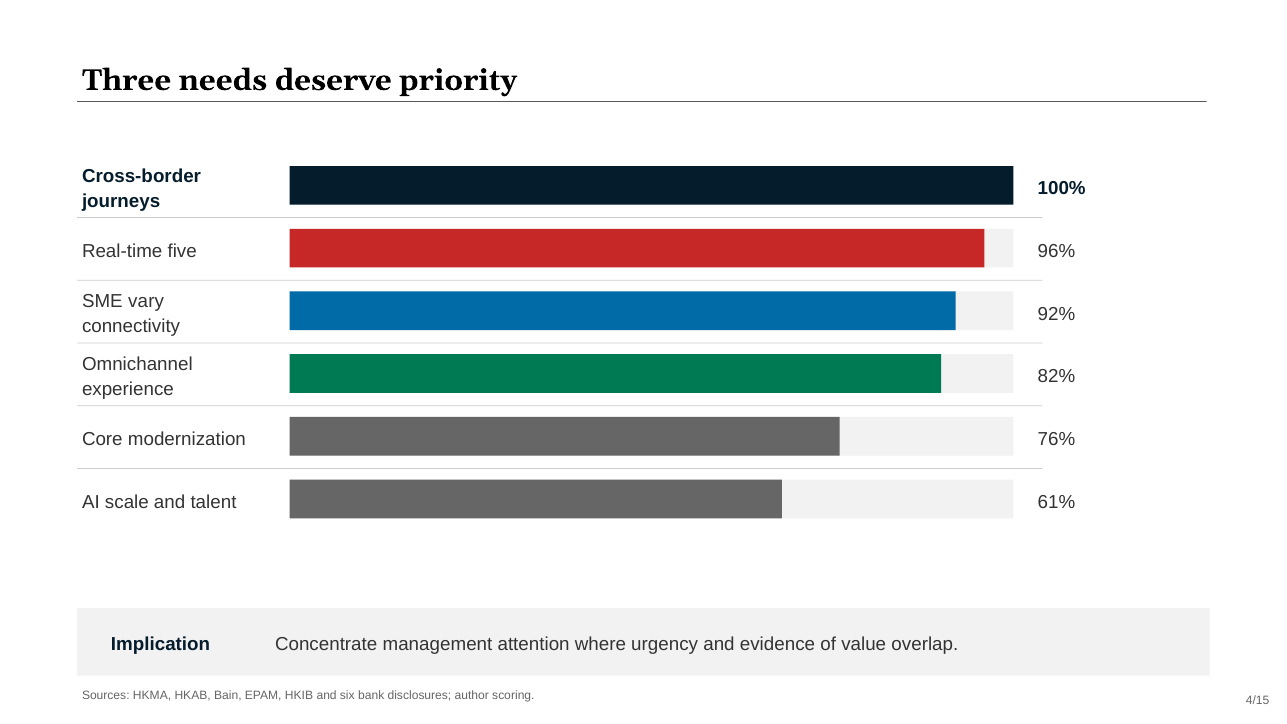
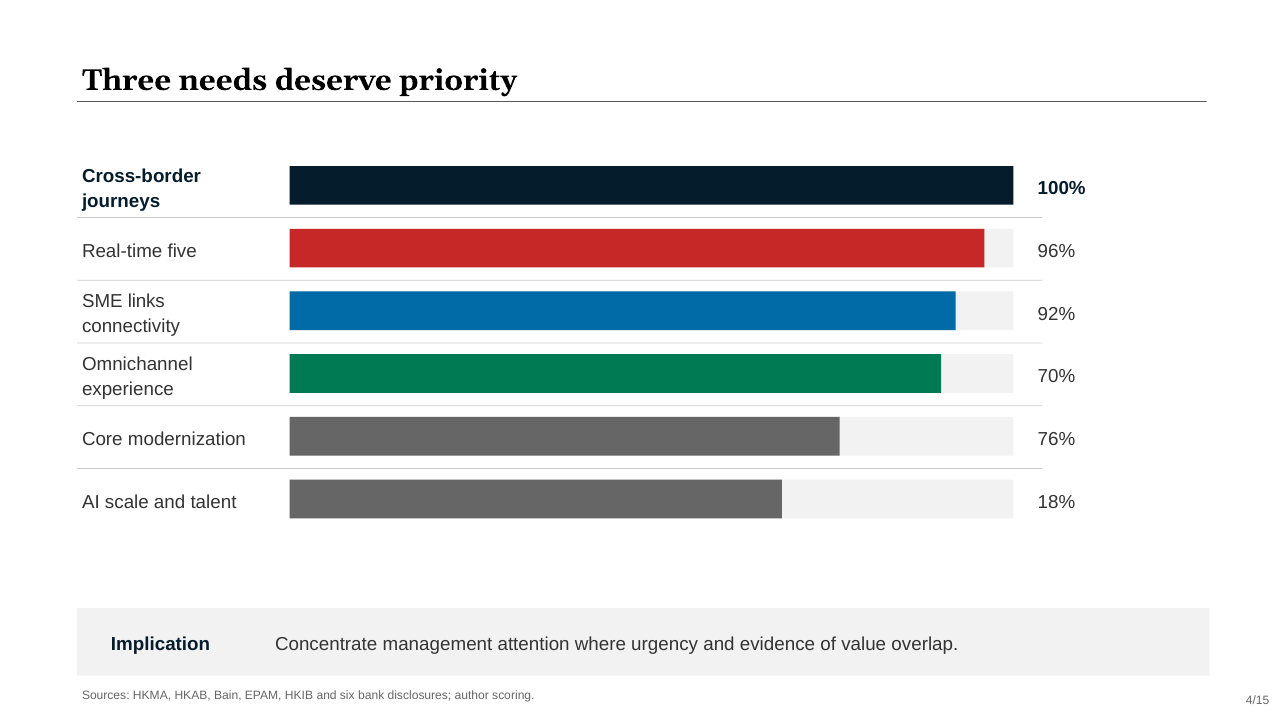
vary: vary -> links (146, 301)
82%: 82% -> 70% (1056, 377)
61%: 61% -> 18% (1056, 502)
